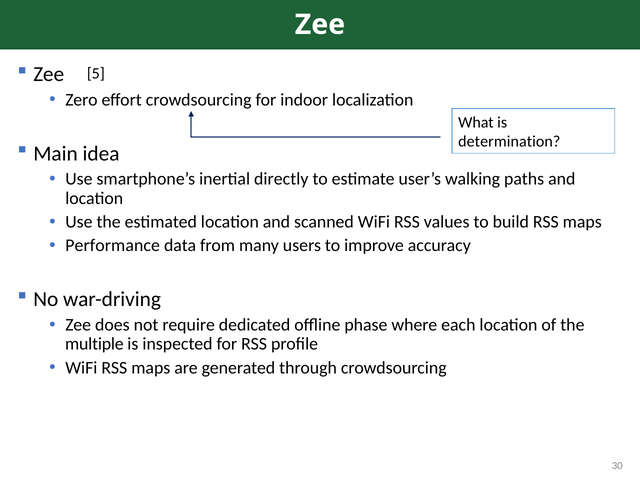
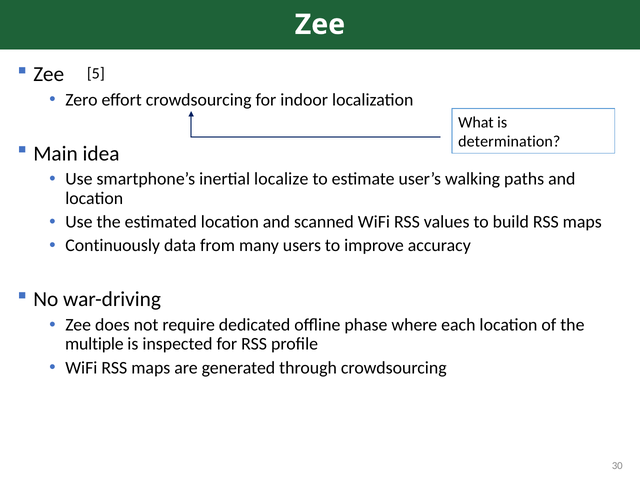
directly: directly -> localize (281, 179)
Performance: Performance -> Continuously (113, 246)
